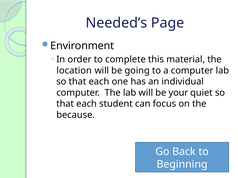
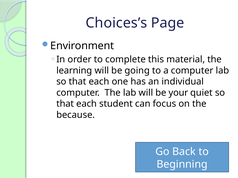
Needed’s: Needed’s -> Choices’s (116, 23)
location: location -> learning (74, 71)
